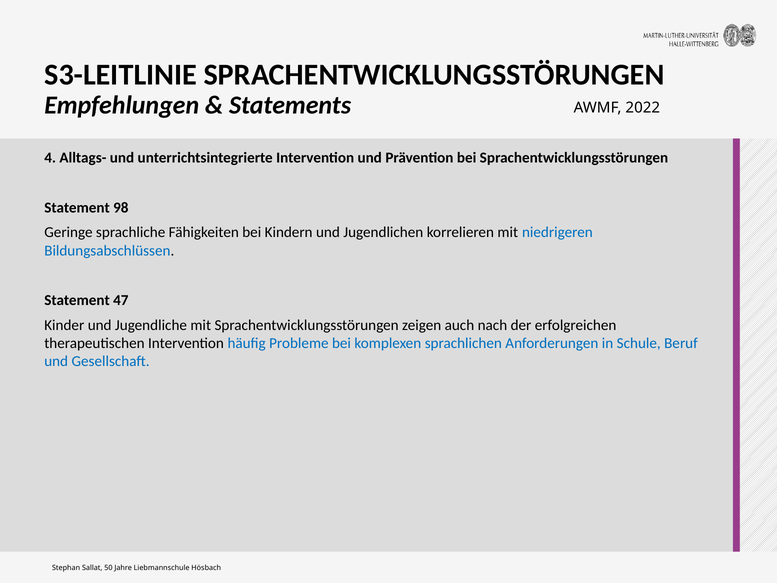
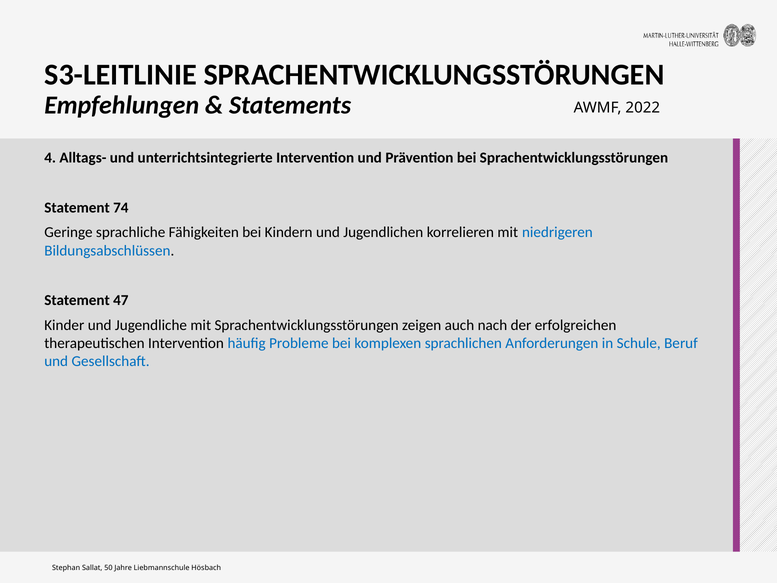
98: 98 -> 74 (121, 207)
